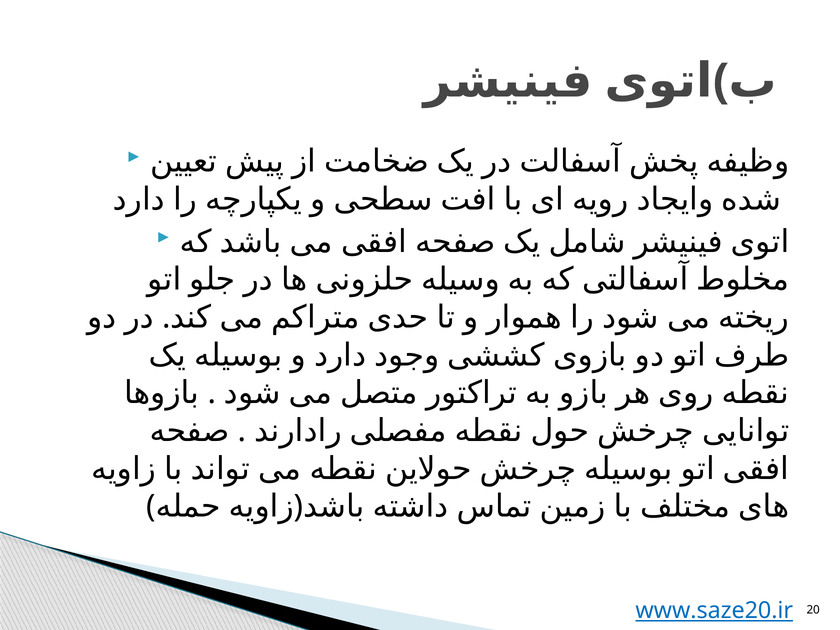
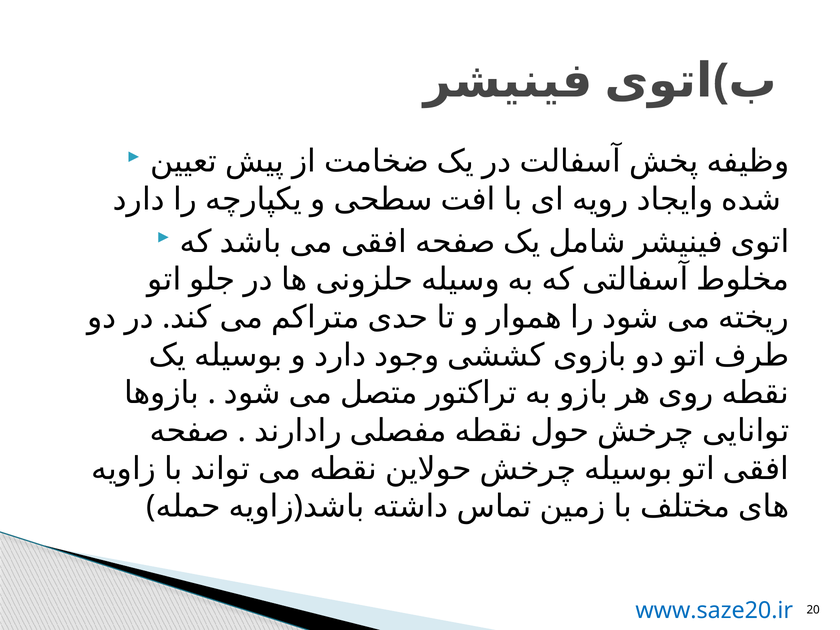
www.saze20.ir underline: present -> none (714, 611)
